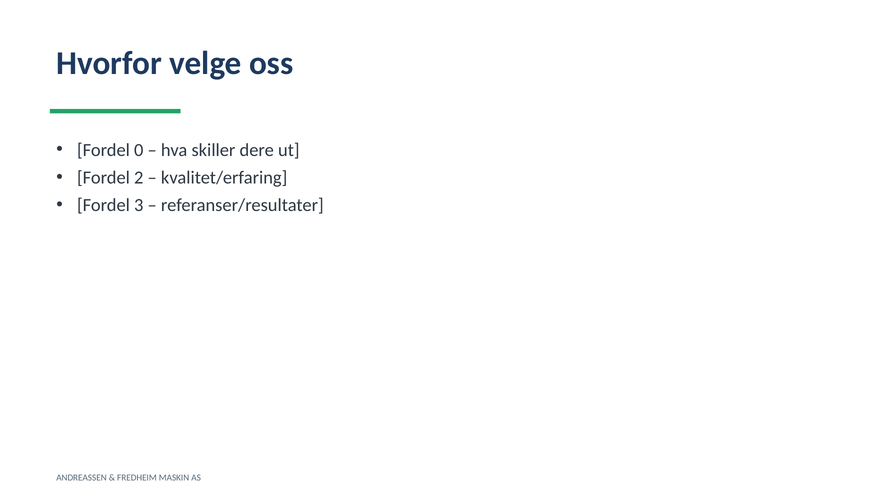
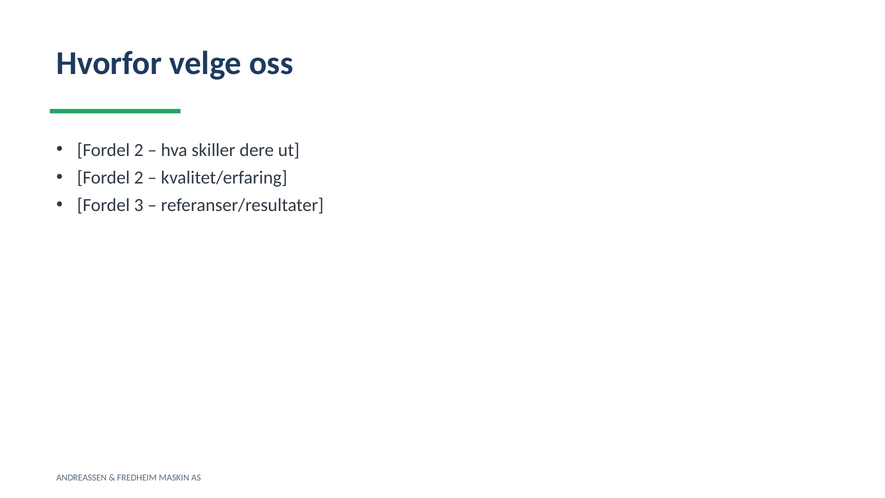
0: 0 -> 2 (139, 150)
